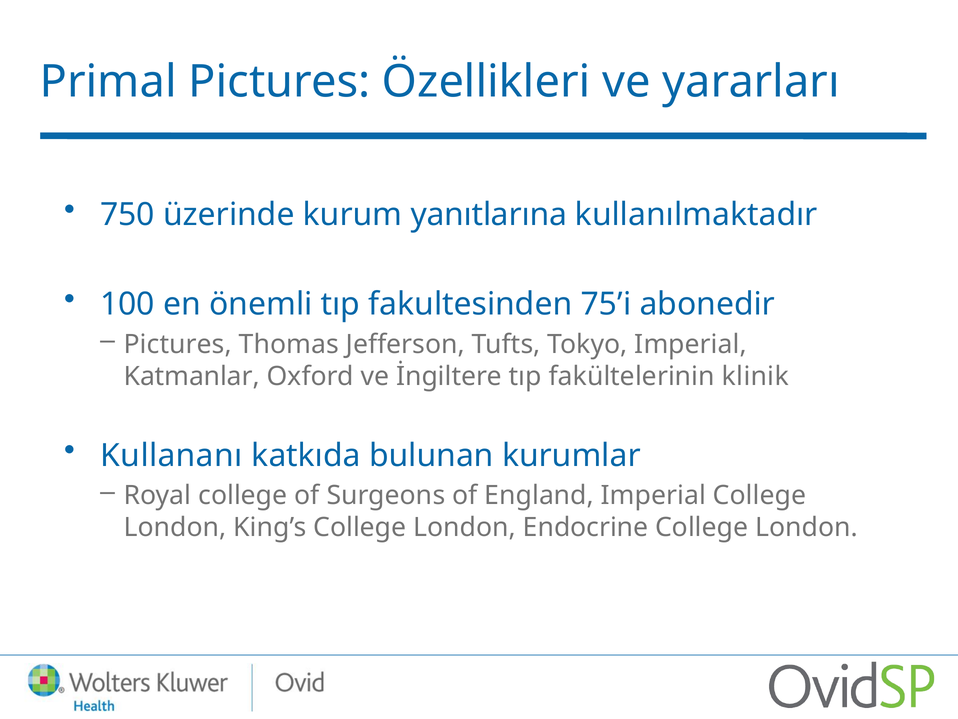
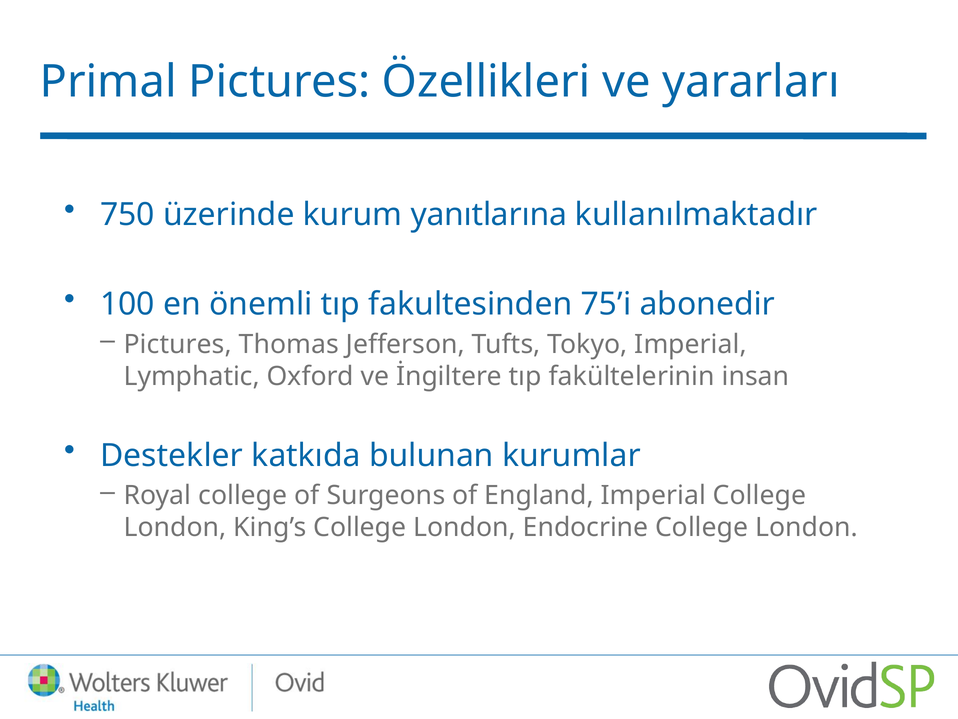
Katmanlar: Katmanlar -> Lymphatic (192, 376)
klinik: klinik -> insan (755, 376)
Kullananı: Kullananı -> Destekler (172, 455)
